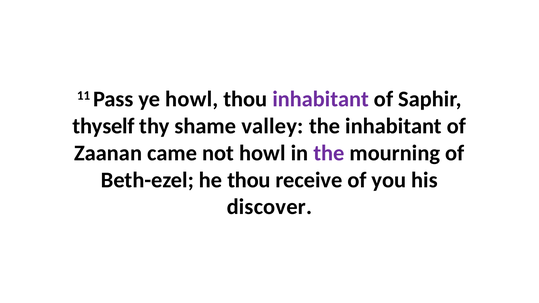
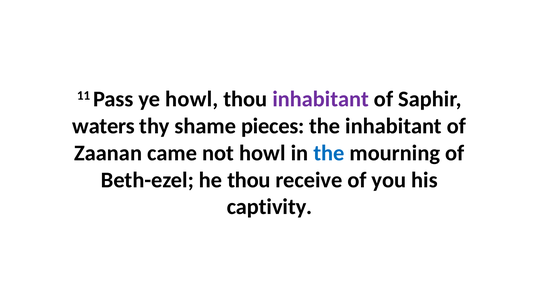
thyself: thyself -> waters (104, 126)
valley: valley -> pieces (273, 126)
the colour: purple -> blue (329, 153)
discover: discover -> captivity (269, 207)
